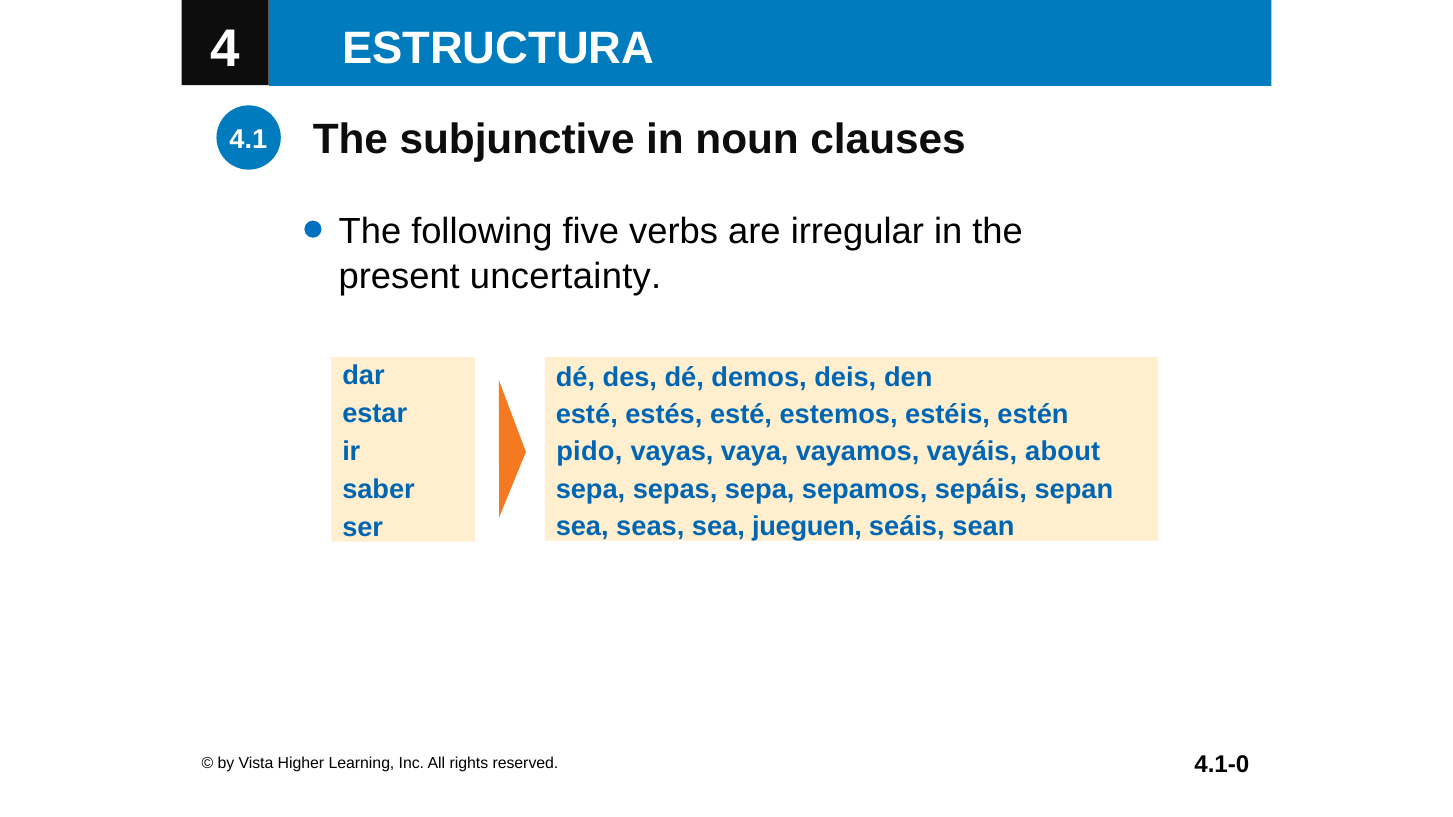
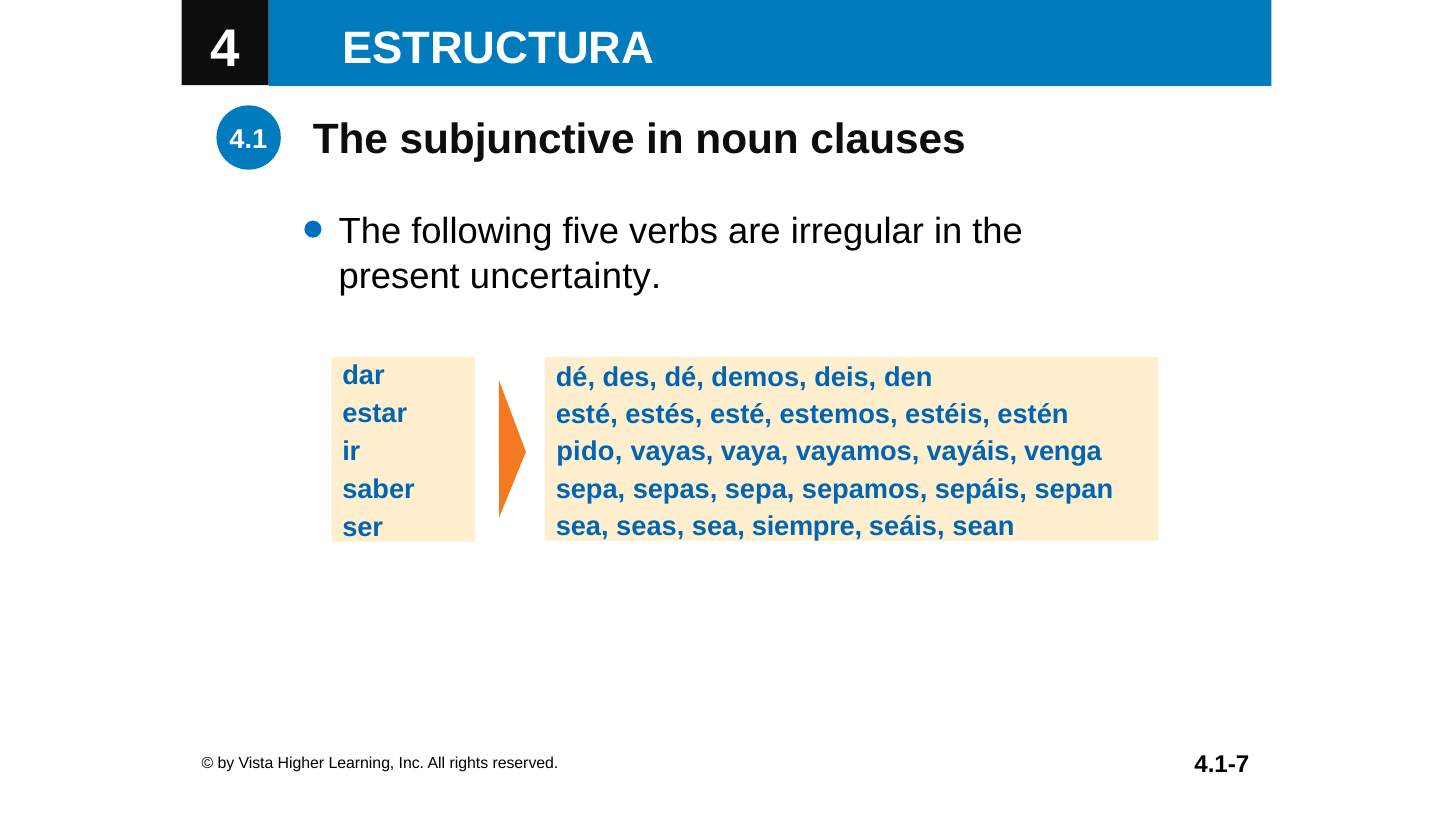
about: about -> venga (1063, 452)
jueguen: jueguen -> siempre (807, 527)
4.1-0: 4.1-0 -> 4.1-7 (1222, 764)
